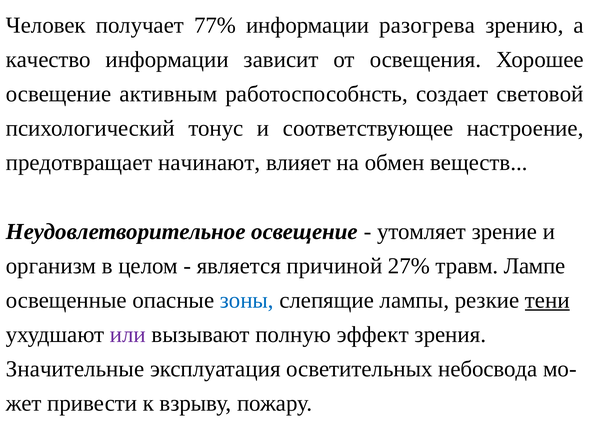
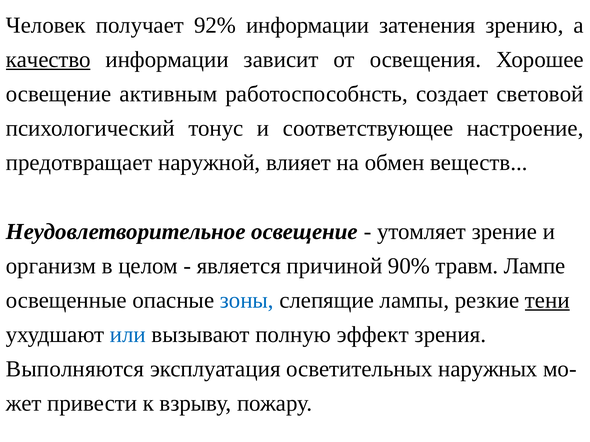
77%: 77% -> 92% (215, 25)
разогрева: разогрева -> затенения (427, 25)
качество underline: none -> present (48, 60)
начинают: начинают -> наружной (209, 163)
27%: 27% -> 90% (409, 266)
или colour: purple -> blue (128, 335)
Значительные: Значительные -> Выполняются (75, 369)
небосвода: небосвода -> наружных (488, 369)
